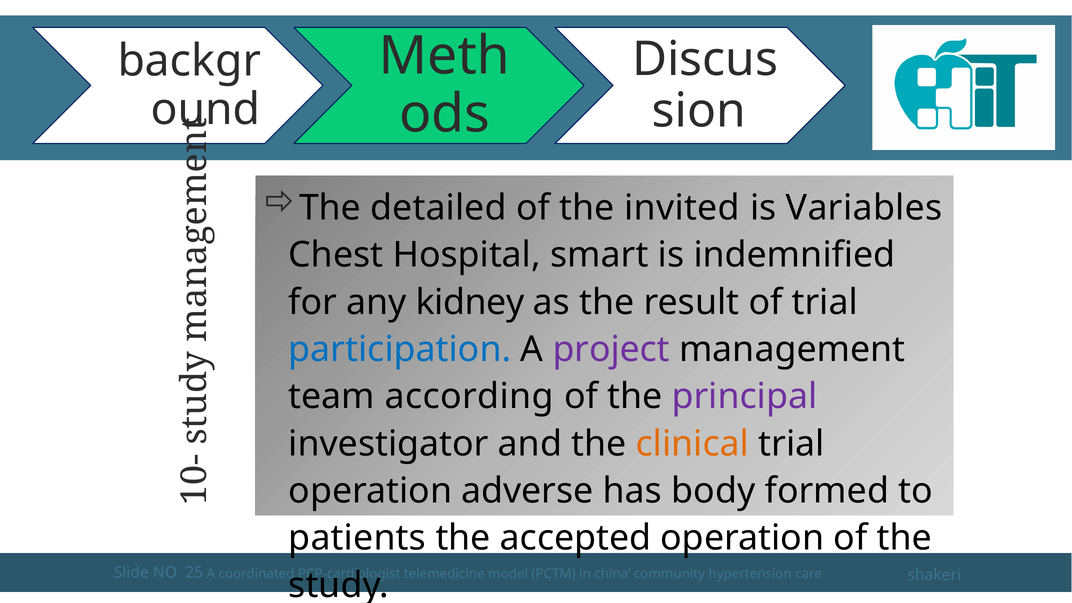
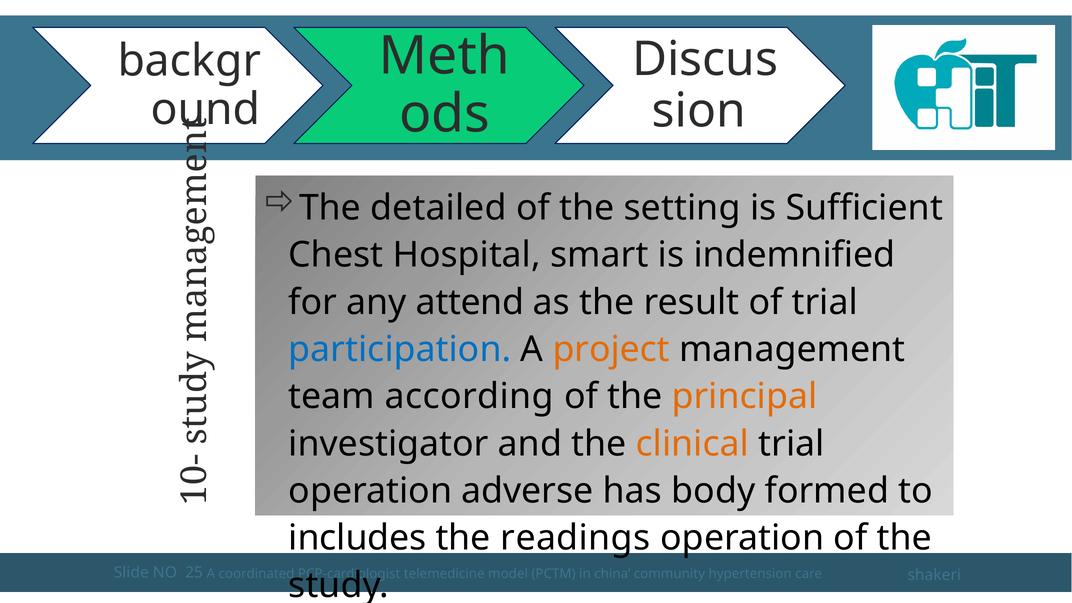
invited: invited -> setting (682, 208)
Variables: Variables -> Sufficient (864, 208)
kidney: kidney -> attend (470, 302)
project colour: purple -> orange (611, 349)
principal colour: purple -> orange (745, 397)
patients: patients -> includes (357, 538)
accepted: accepted -> readings (575, 538)
